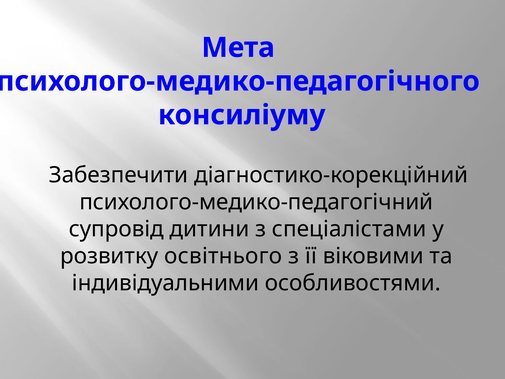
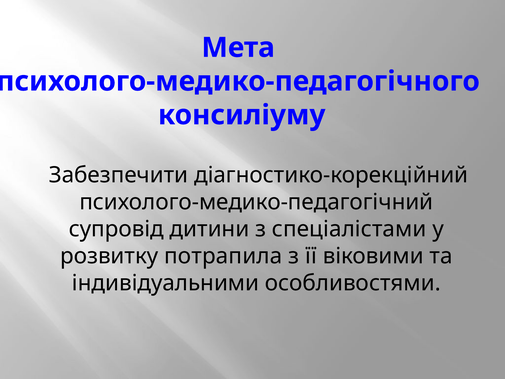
освітнього: освітнього -> потрапила (223, 256)
